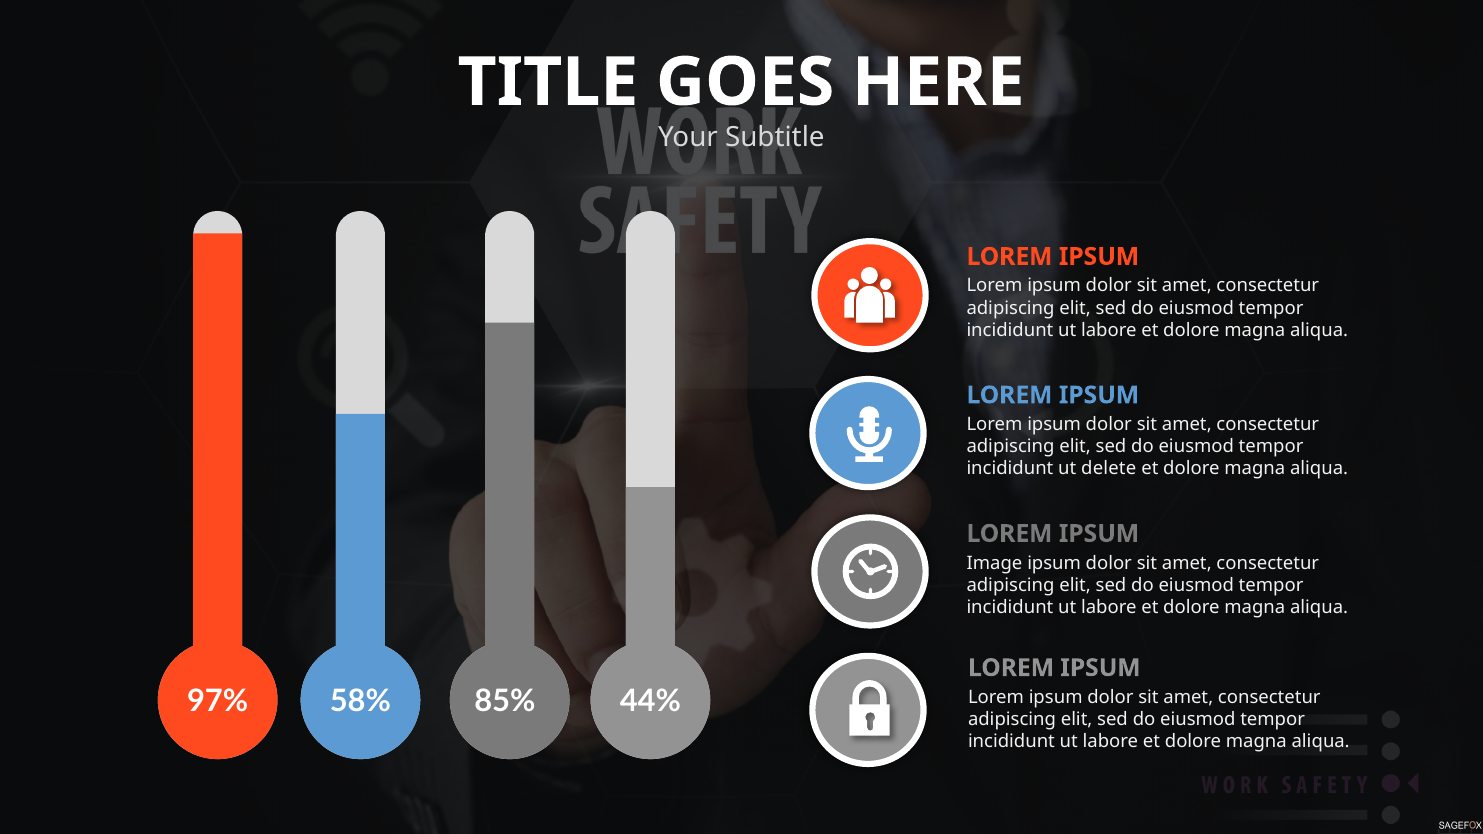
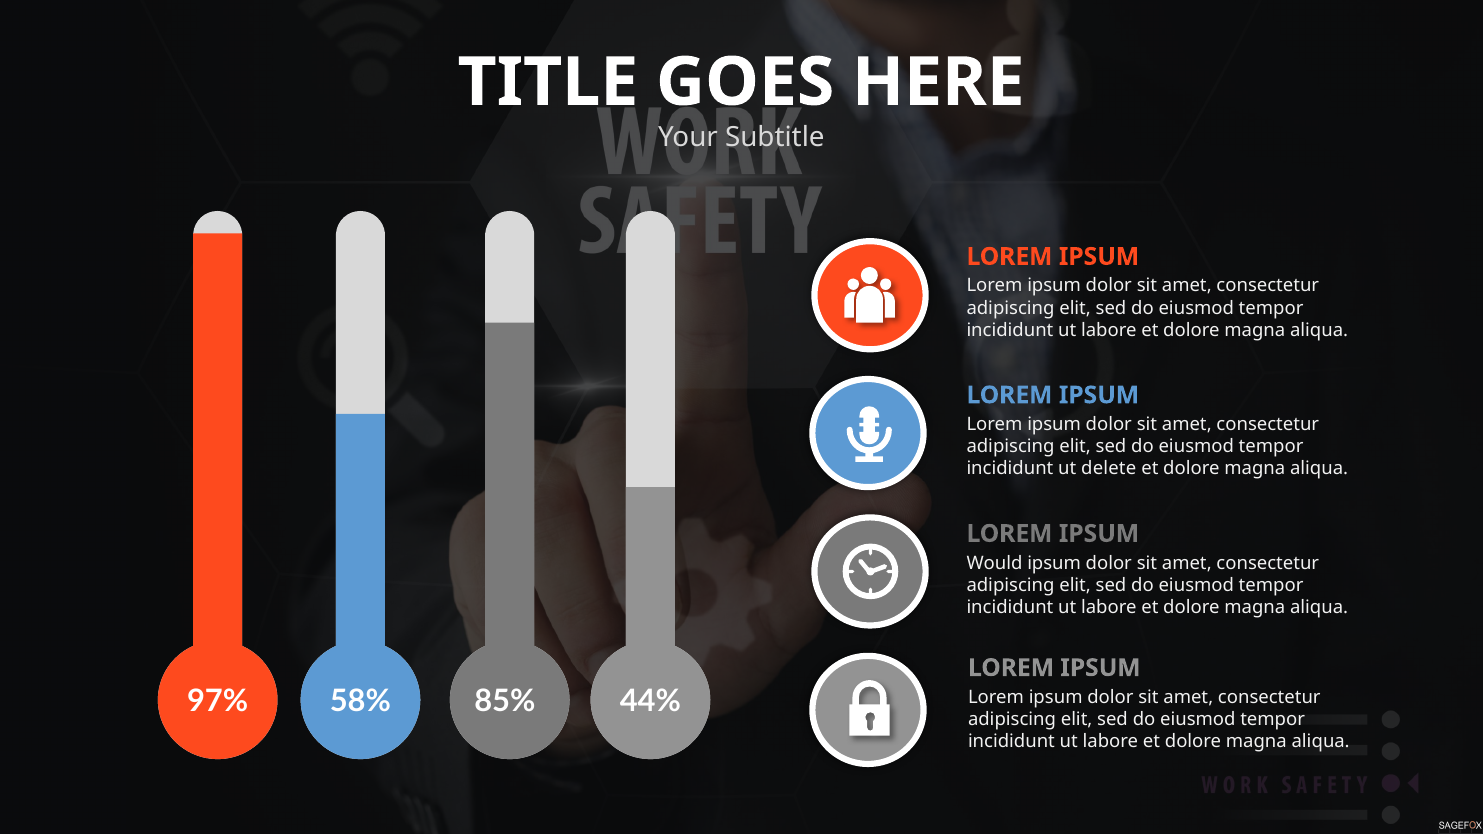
Image: Image -> Would (995, 563)
